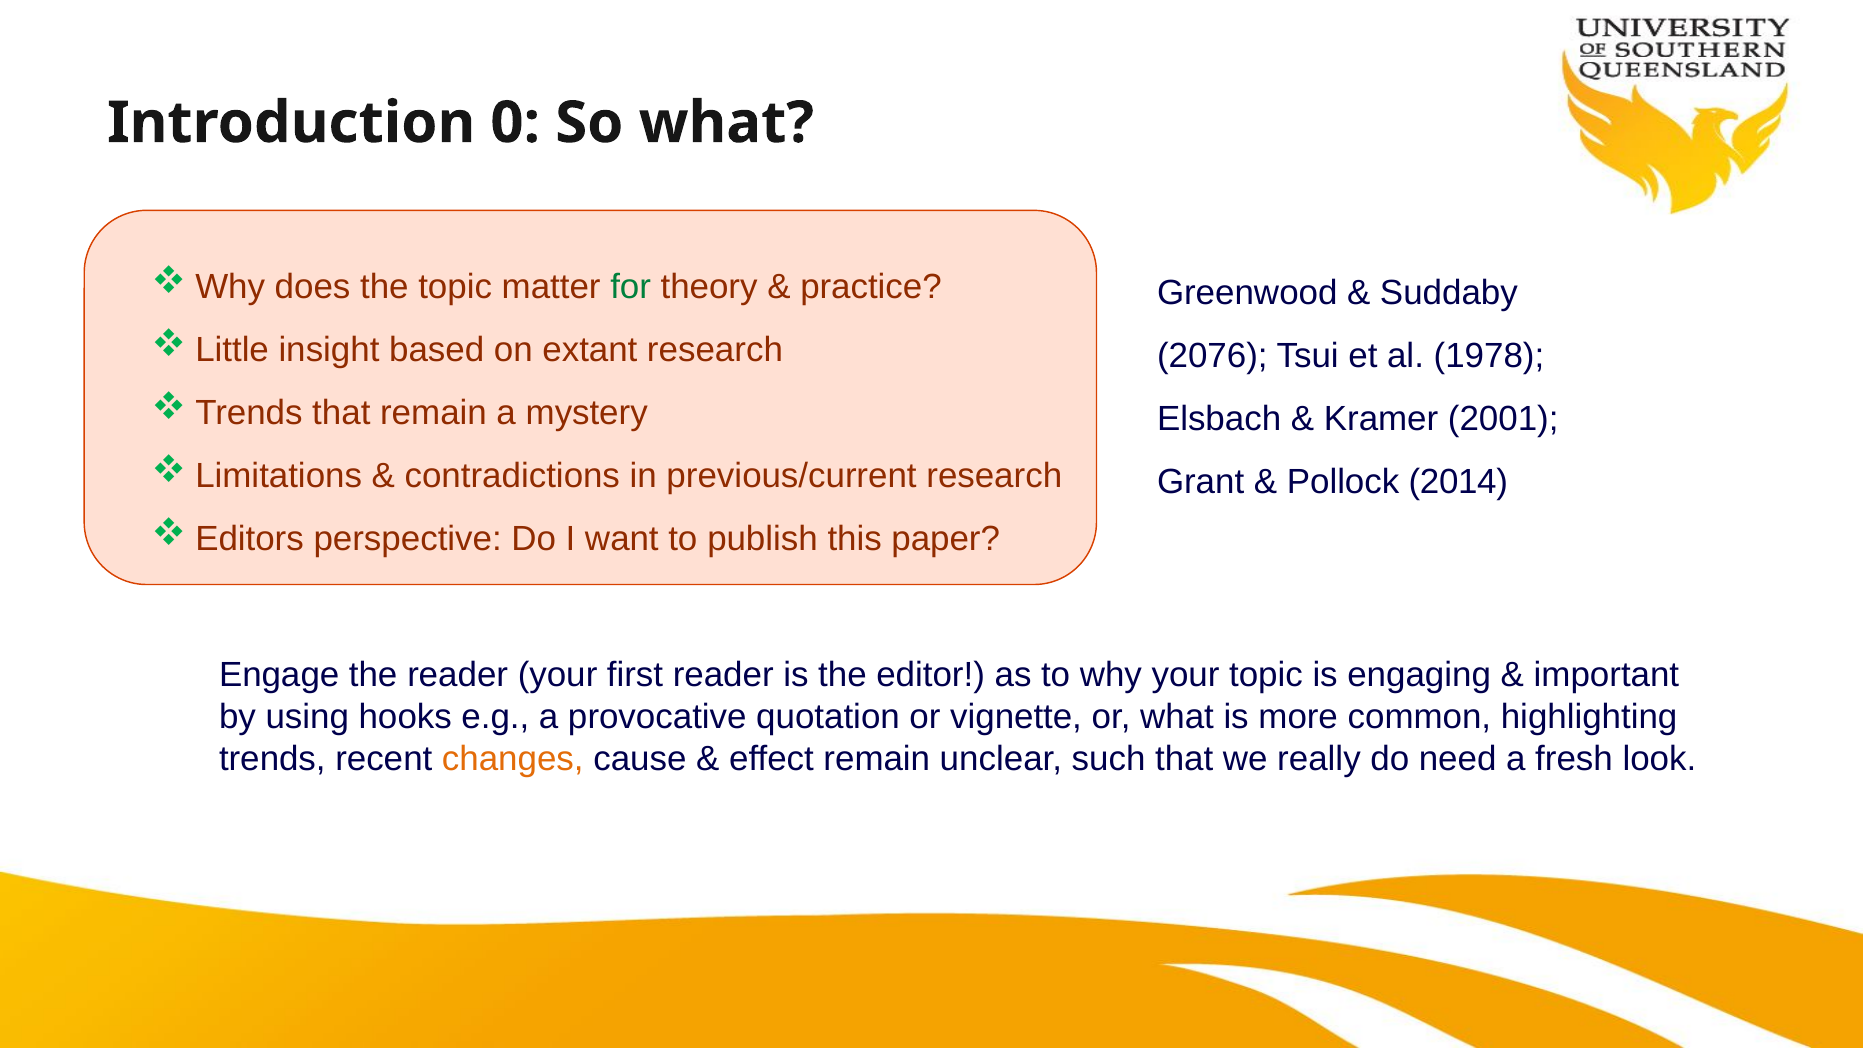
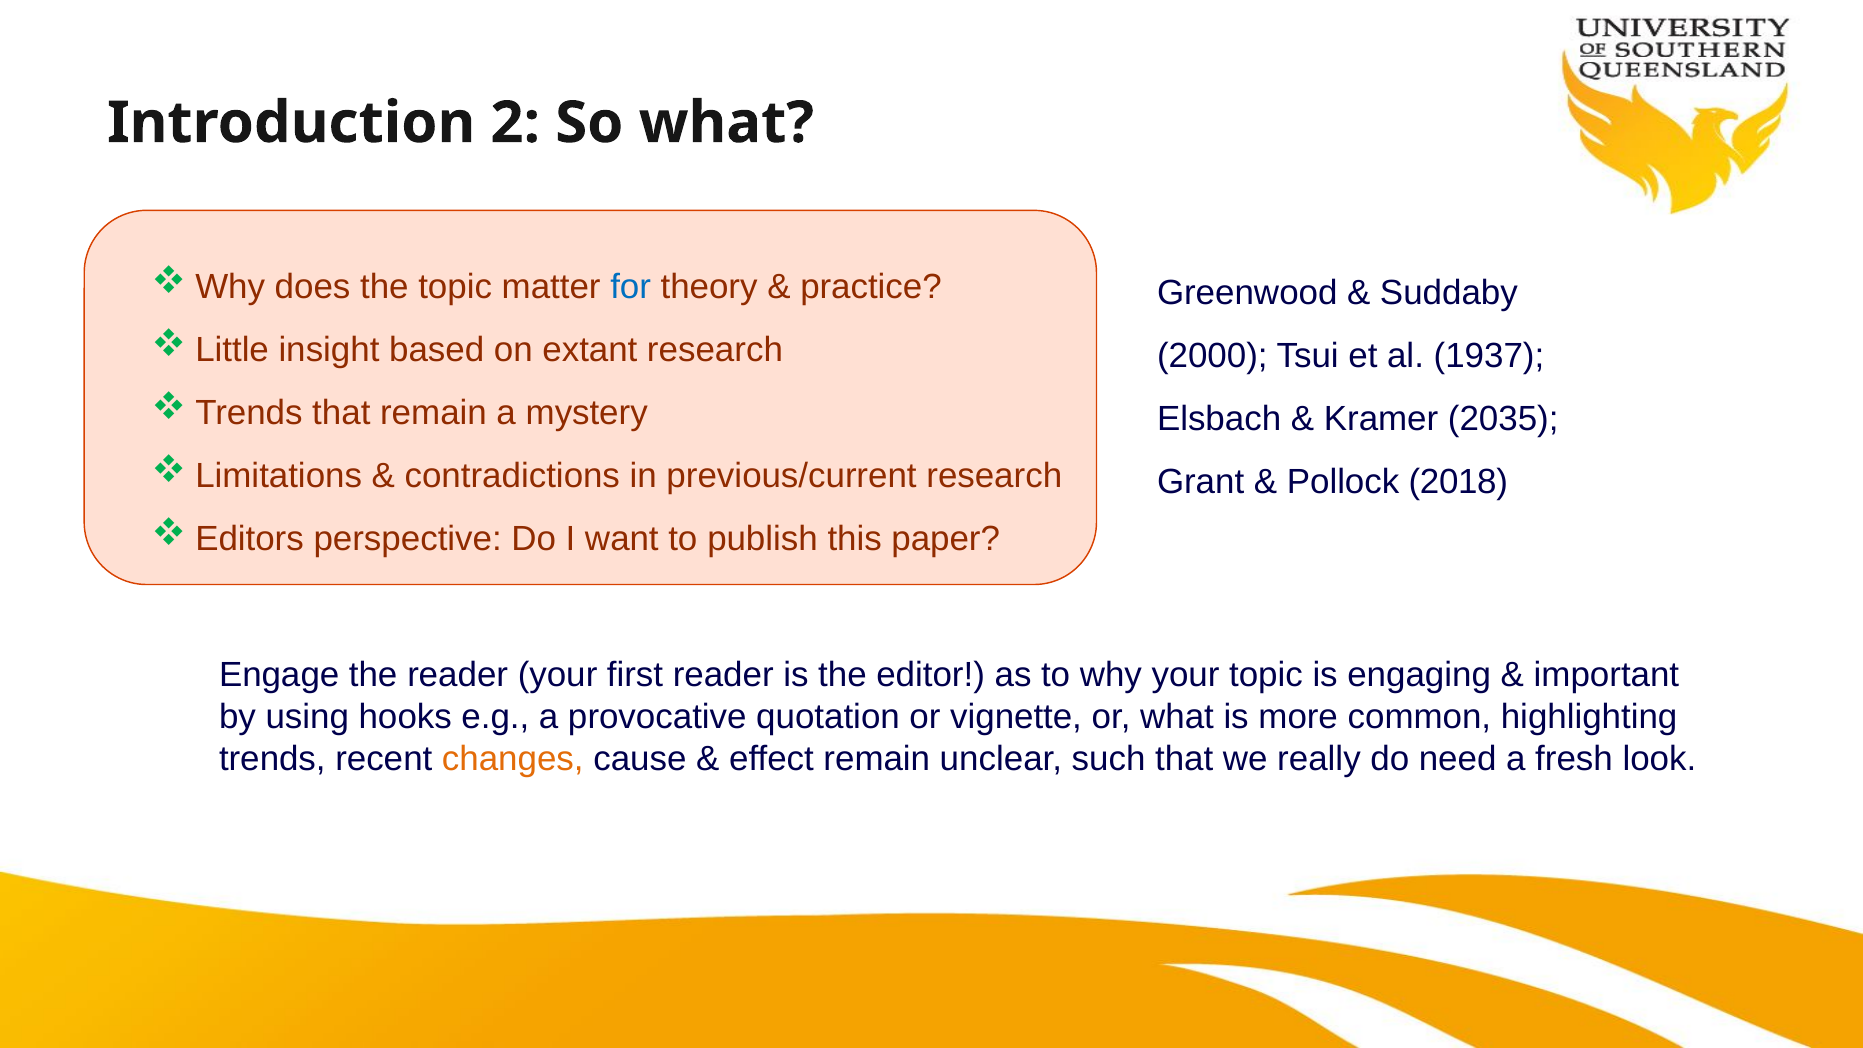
0: 0 -> 2 (515, 123)
for colour: green -> blue (631, 287)
2076: 2076 -> 2000 (1212, 356)
1978: 1978 -> 1937 (1489, 356)
2001: 2001 -> 2035 (1503, 419)
2014: 2014 -> 2018 (1458, 482)
